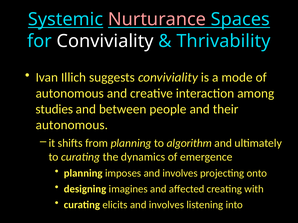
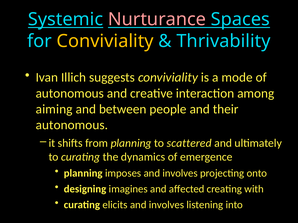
Conviviality colour: white -> yellow (105, 41)
studies: studies -> aiming (54, 109)
algorithm: algorithm -> scattered (189, 143)
